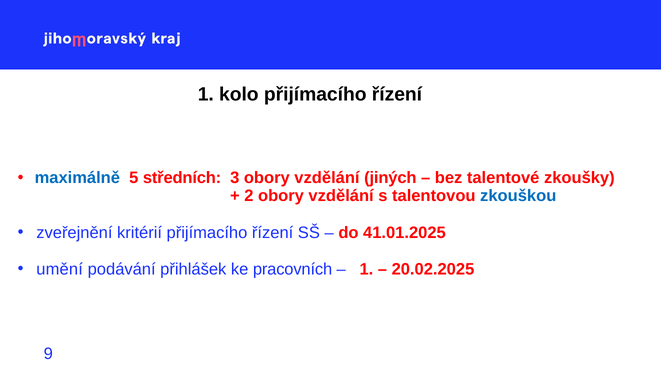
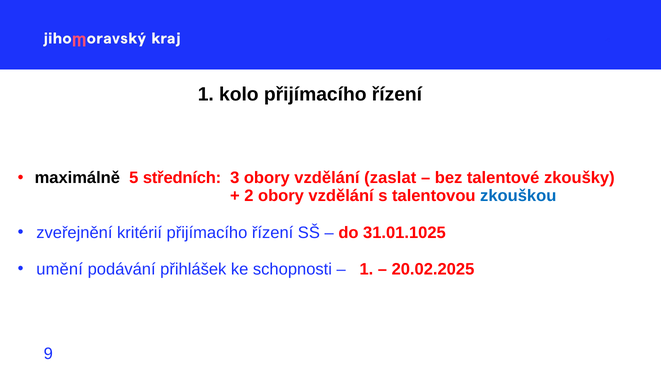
maximálně colour: blue -> black (77, 178)
jiných: jiných -> zaslat (390, 178)
41.01.2025: 41.01.2025 -> 31.01.1025 (404, 233)
pracovních: pracovních -> schopnosti (292, 269)
